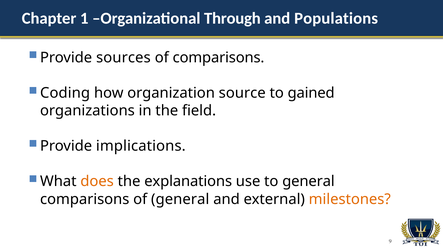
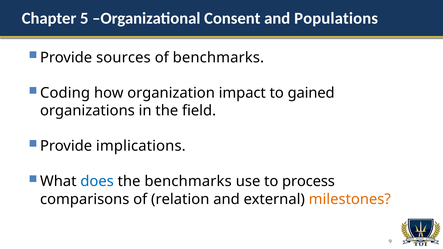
1: 1 -> 5 (84, 18)
Through: Through -> Consent (232, 18)
of comparisons: comparisons -> benchmarks (218, 58)
source: source -> impact (242, 93)
does colour: orange -> blue (97, 182)
the explanations: explanations -> benchmarks (188, 182)
to general: general -> process (308, 182)
of general: general -> relation (180, 199)
